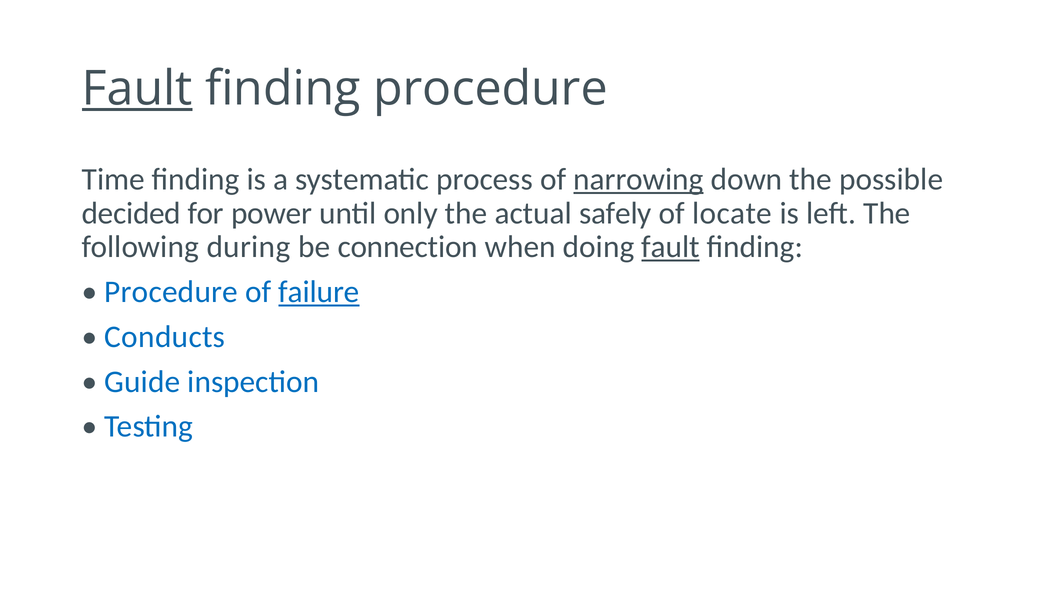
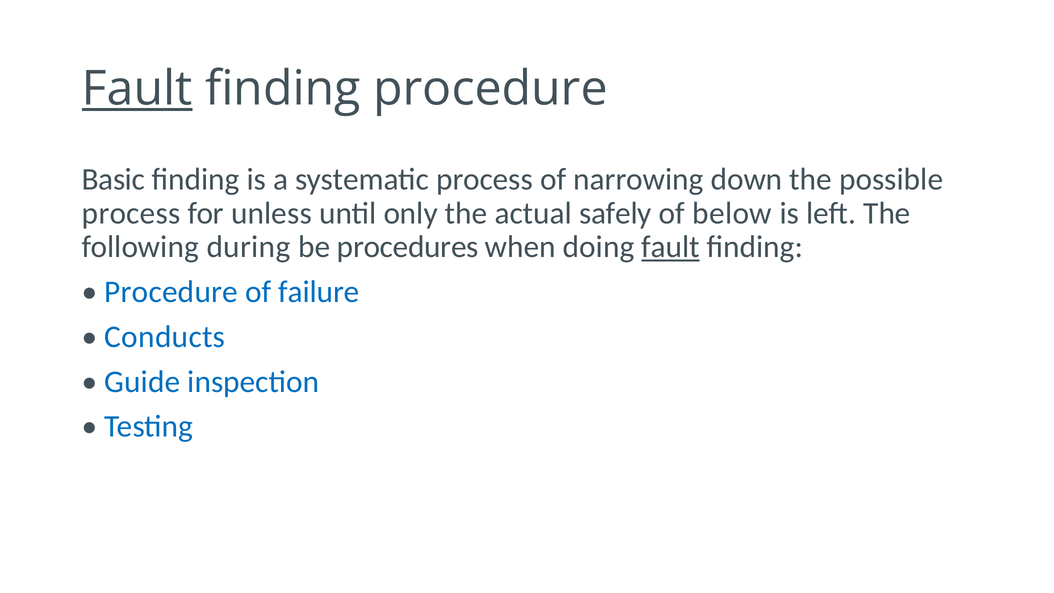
Time: Time -> Basic (113, 179)
narrowing underline: present -> none (638, 179)
decided: decided -> process (131, 213)
power: power -> unless (271, 213)
locate: locate -> below (732, 213)
connection: connection -> procedures (408, 247)
failure underline: present -> none (319, 292)
